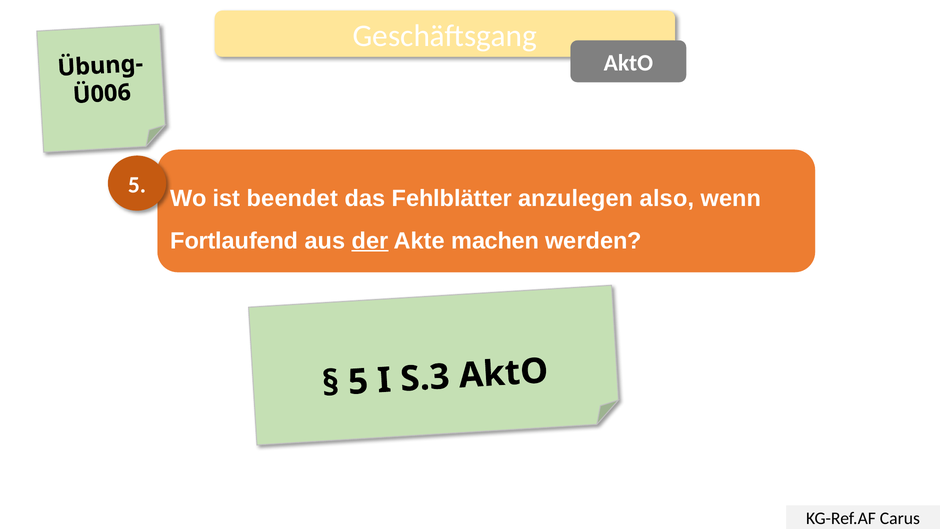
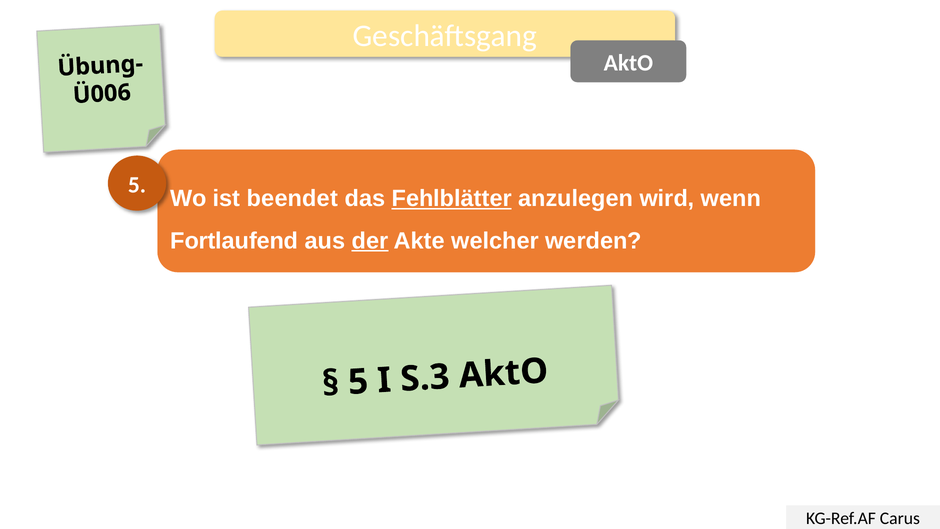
Fehlblätter underline: none -> present (452, 198)
also: also -> wird (667, 198)
machen: machen -> welcher (495, 241)
